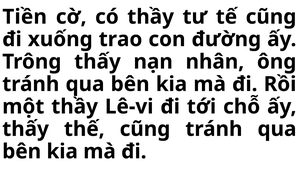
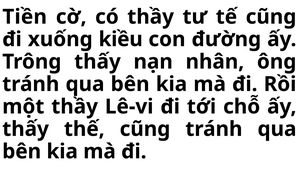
trao: trao -> kiều (121, 39)
